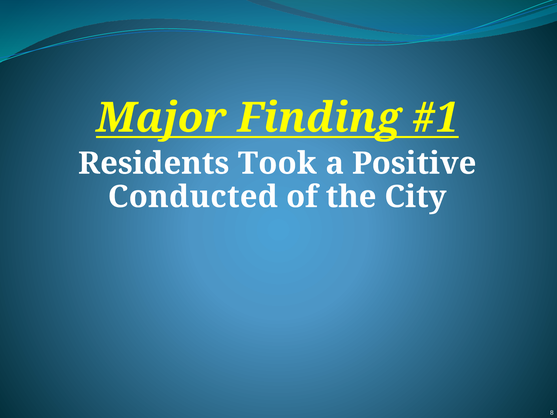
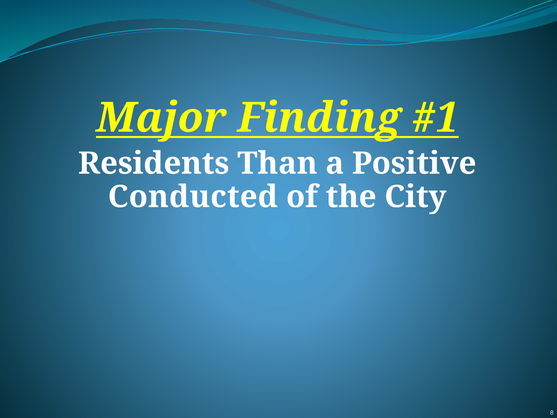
Took: Took -> Than (277, 163)
